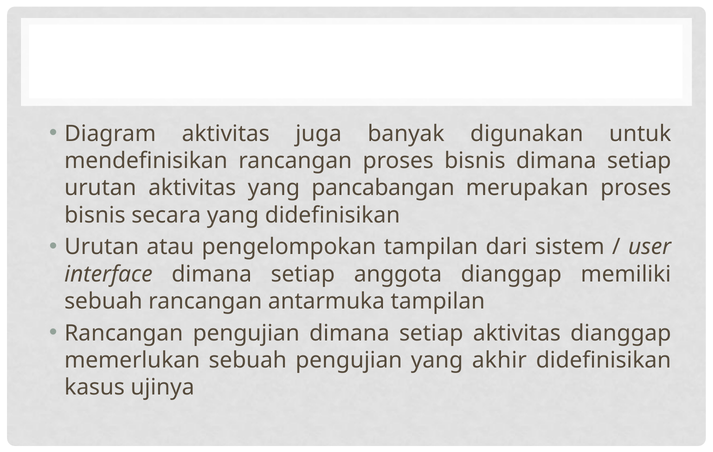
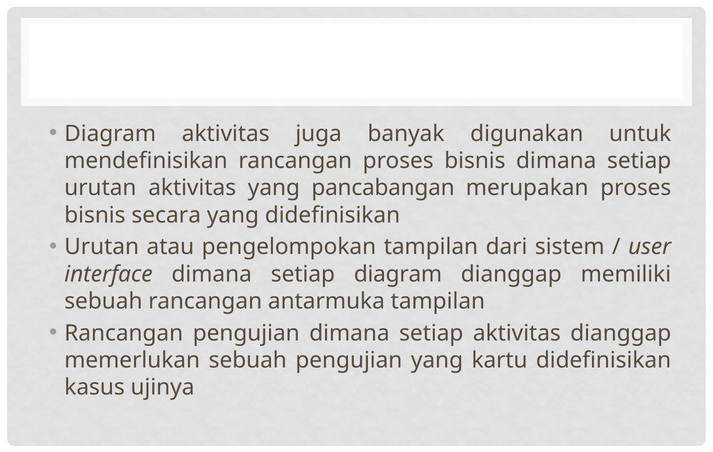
setiap anggota: anggota -> diagram (398, 275)
akhir: akhir -> kartu (500, 361)
